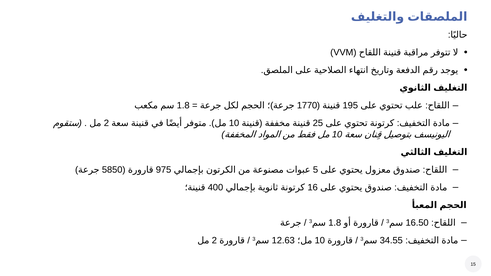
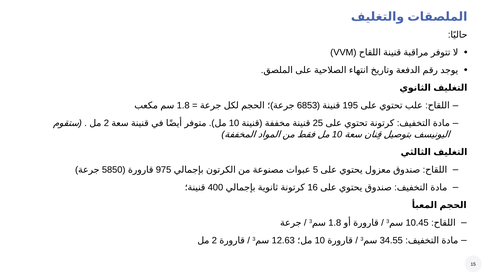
1770: 1770 -> 6853 (307, 106)
16.50: 16.50 -> 10.45 (417, 223)
